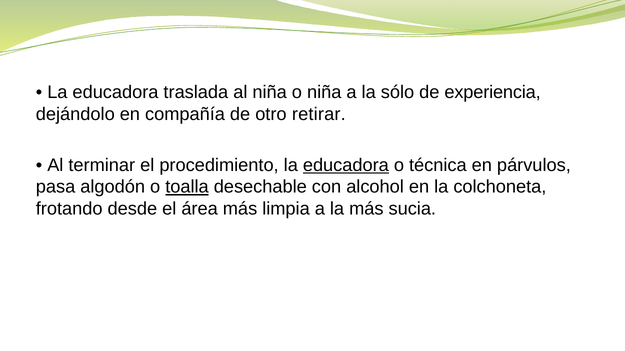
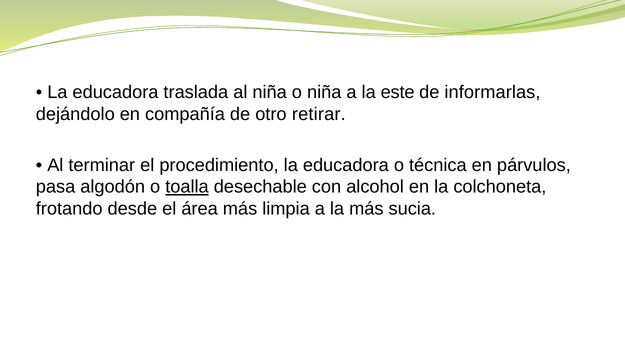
sólo: sólo -> este (398, 93)
experiencia: experiencia -> informarlas (492, 93)
educadora underline: present -> none (346, 165)
